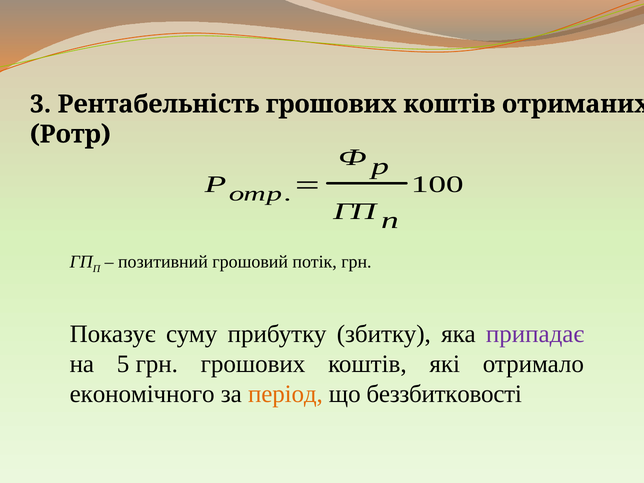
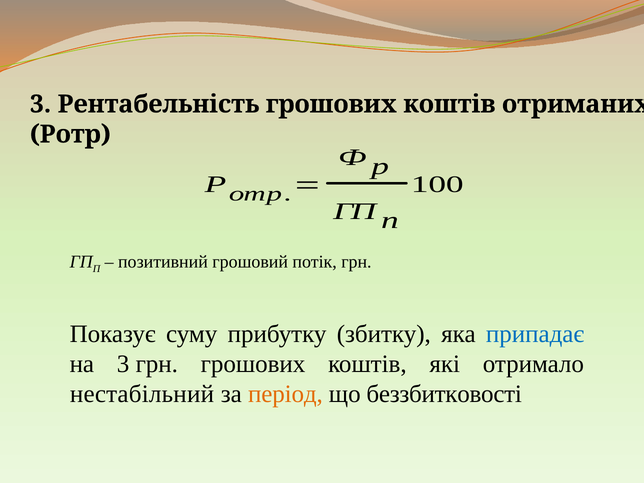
припадає colour: purple -> blue (535, 334)
на 5: 5 -> 3 (123, 364)
економічного: економічного -> нестабільний (142, 394)
